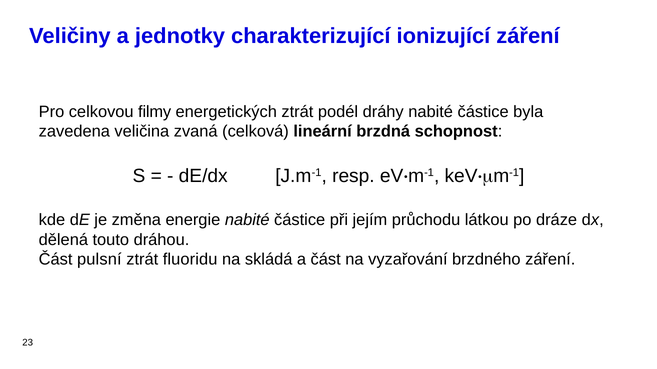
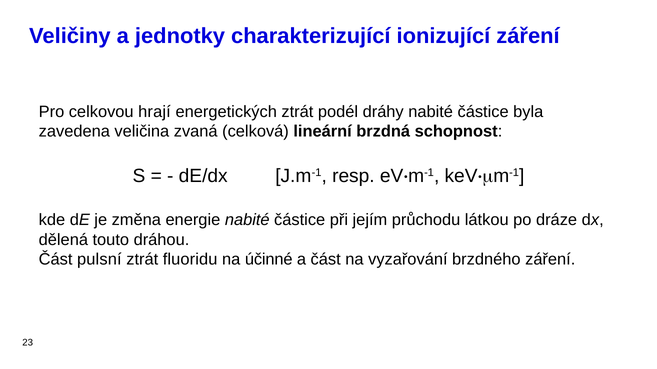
filmy: filmy -> hrají (154, 112)
skládá: skládá -> účinné (269, 260)
